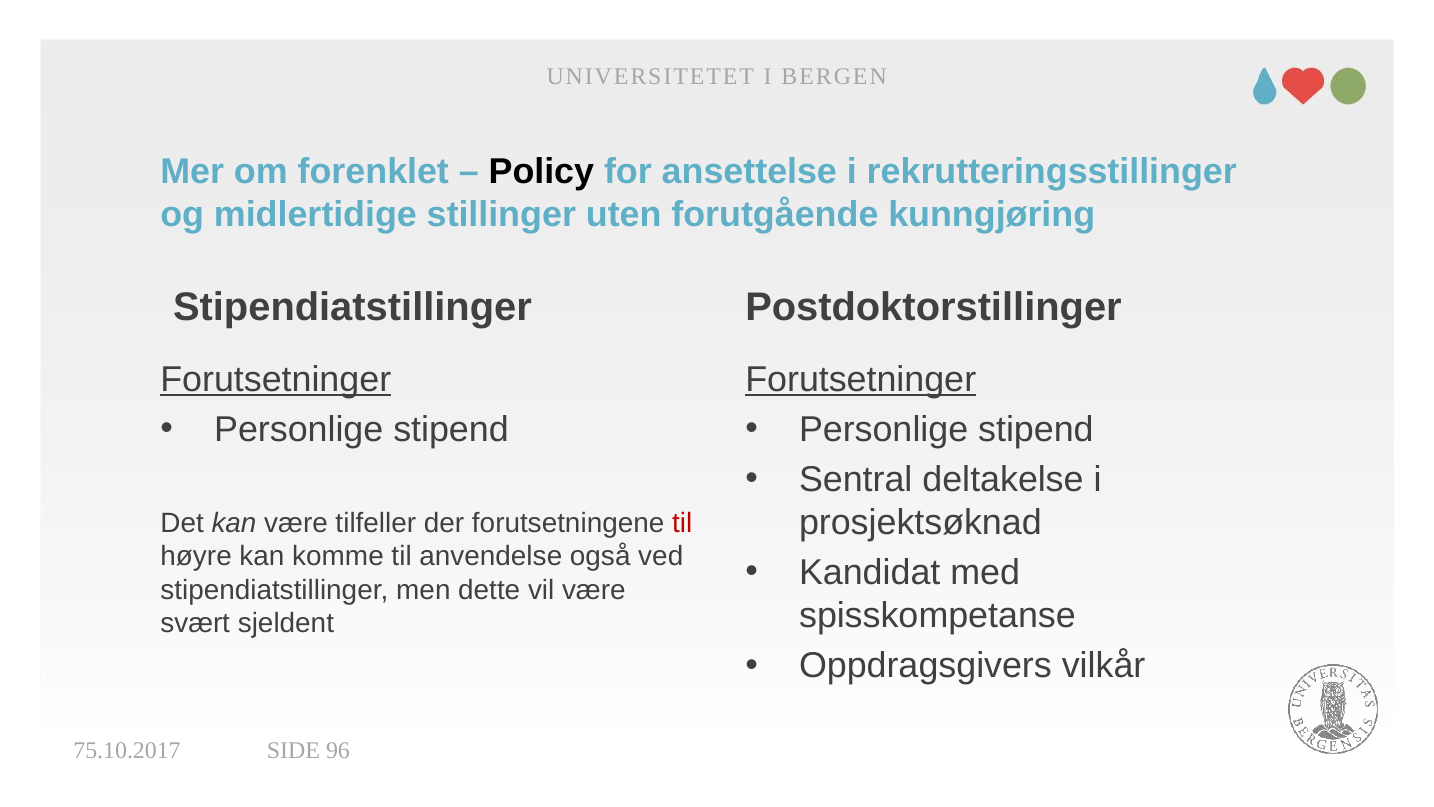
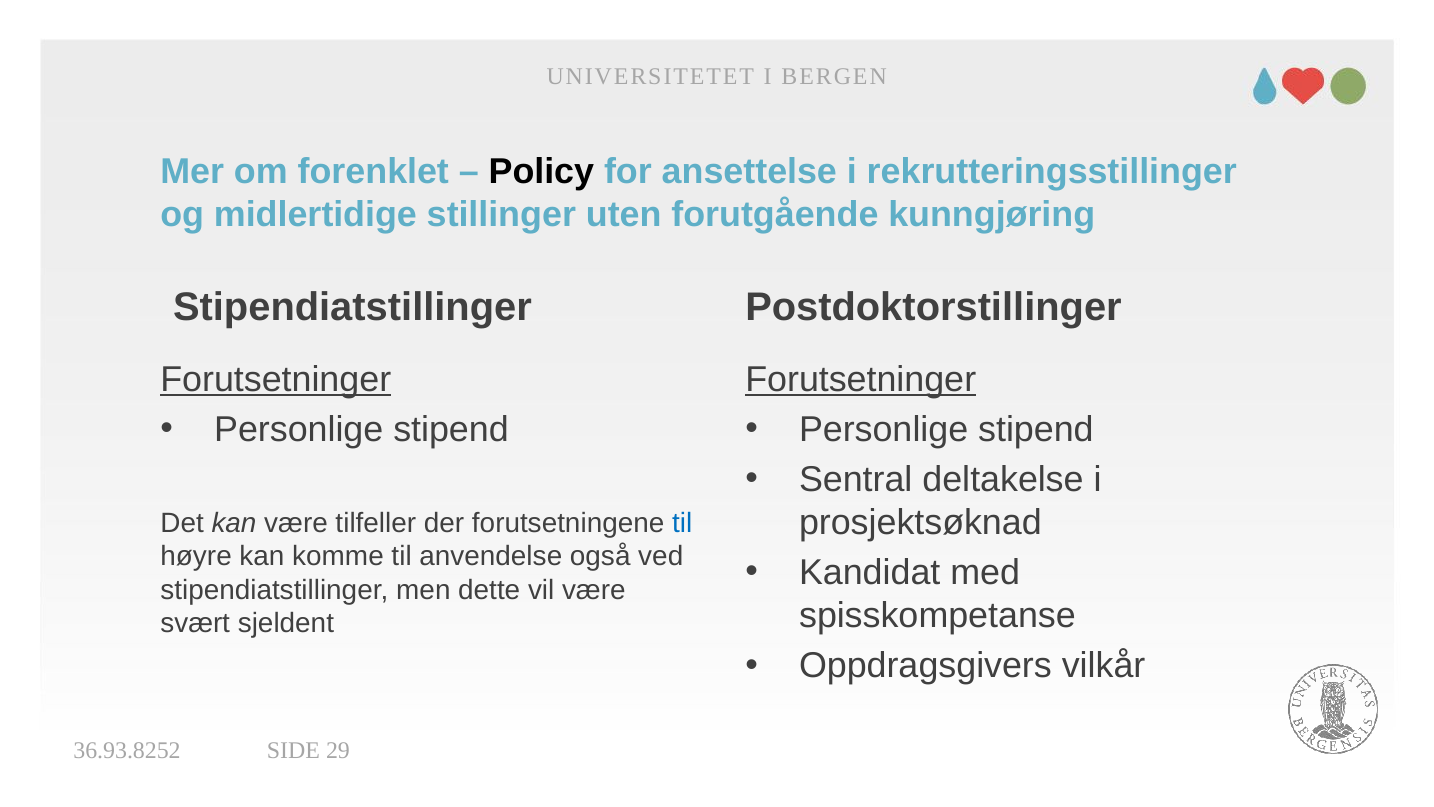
til colour: red -> blue (682, 523)
75.10.2017: 75.10.2017 -> 36.93.8252 (127, 750)
96: 96 -> 29 (338, 750)
